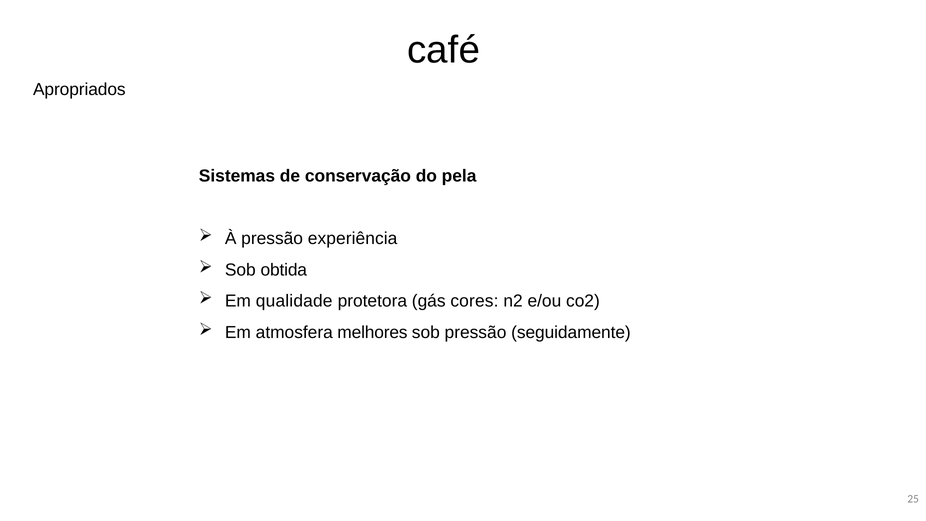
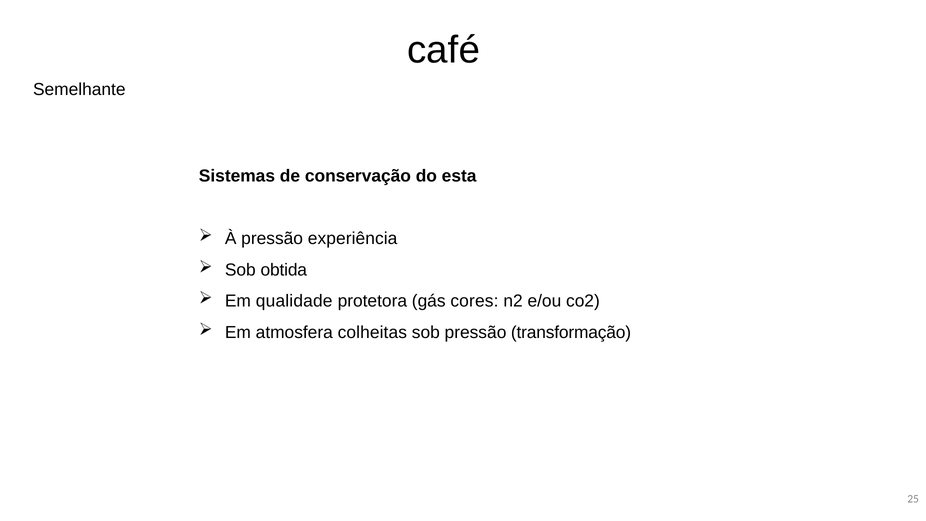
Apropriados: Apropriados -> Semelhante (79, 90)
pela: pela -> esta (459, 176)
melhores: melhores -> colheitas (372, 332)
seguidamente: seguidamente -> transformação (571, 332)
